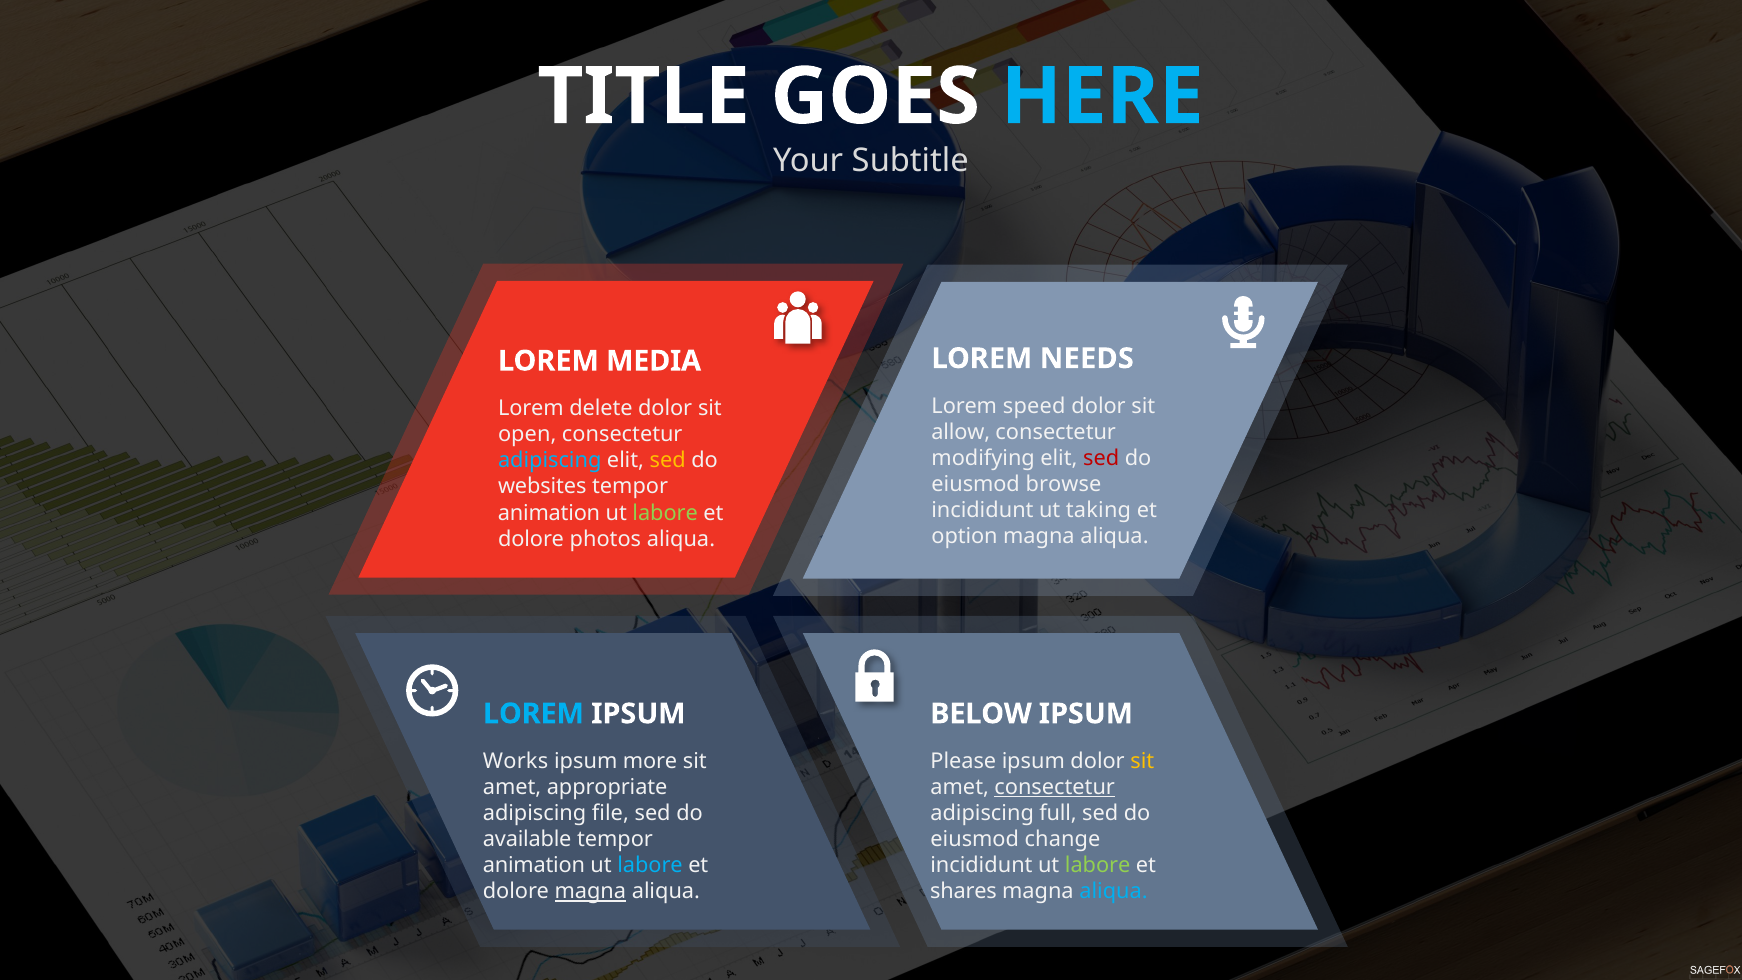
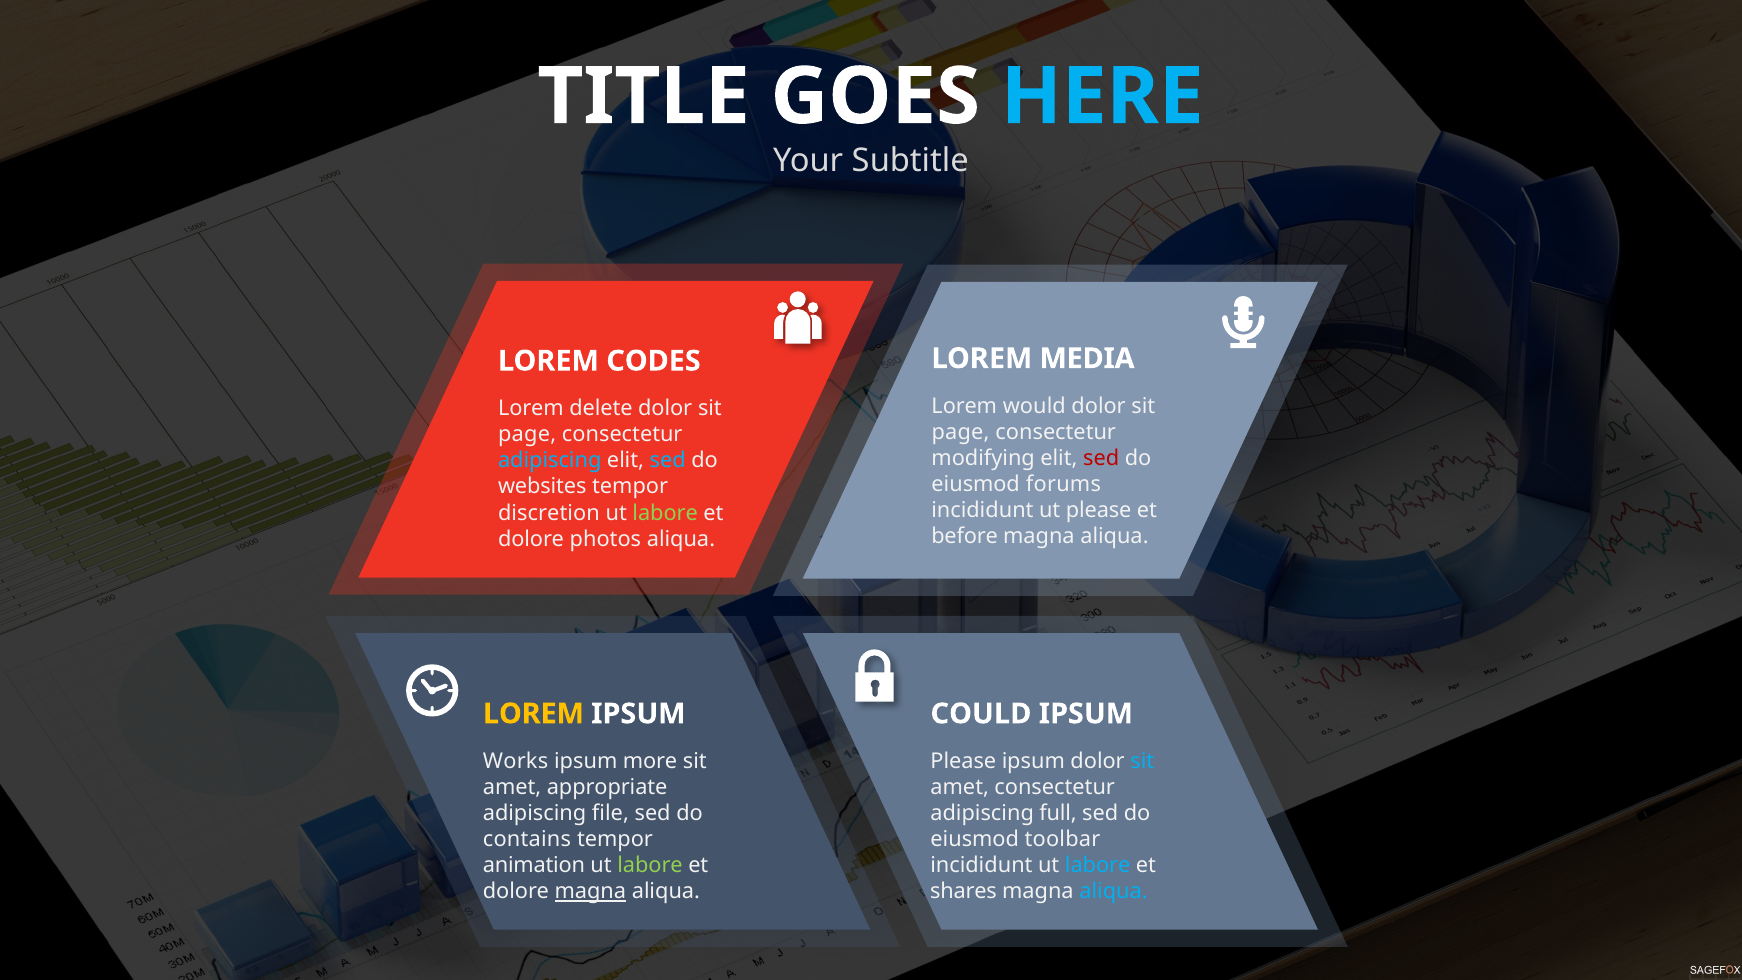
NEEDS: NEEDS -> MEDIA (1087, 359)
MEDIA: MEDIA -> CODES (654, 361)
speed: speed -> would (1034, 406)
allow: allow -> page (961, 432)
open: open -> page (527, 434)
sed colour: yellow -> light blue (668, 461)
browse: browse -> forums (1063, 484)
ut taking: taking -> please (1099, 510)
animation: animation -> discretion (549, 513)
option: option -> before (965, 537)
LOREM colour: light blue -> yellow (533, 714)
BELOW: BELOW -> COULD (981, 714)
sit colour: yellow -> light blue (1142, 761)
consectetur underline: present -> none (1055, 787)
available: available -> contains (527, 839)
change: change -> toolbar (1062, 839)
labore colour: light blue -> light green (650, 866)
labore colour: light green -> light blue (1098, 866)
